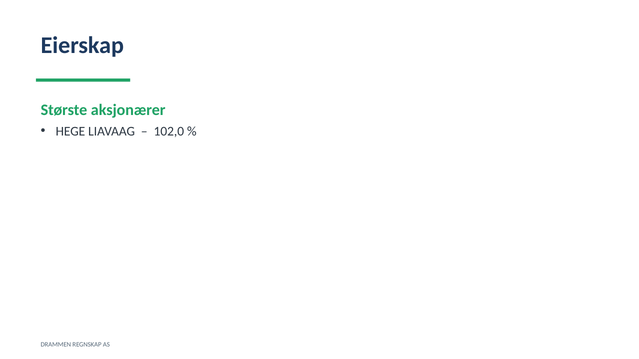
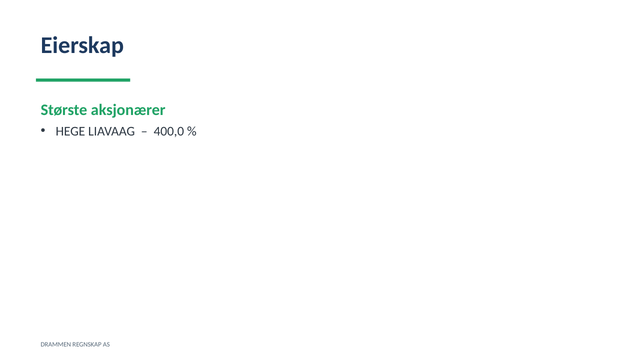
102,0: 102,0 -> 400,0 (169, 131)
